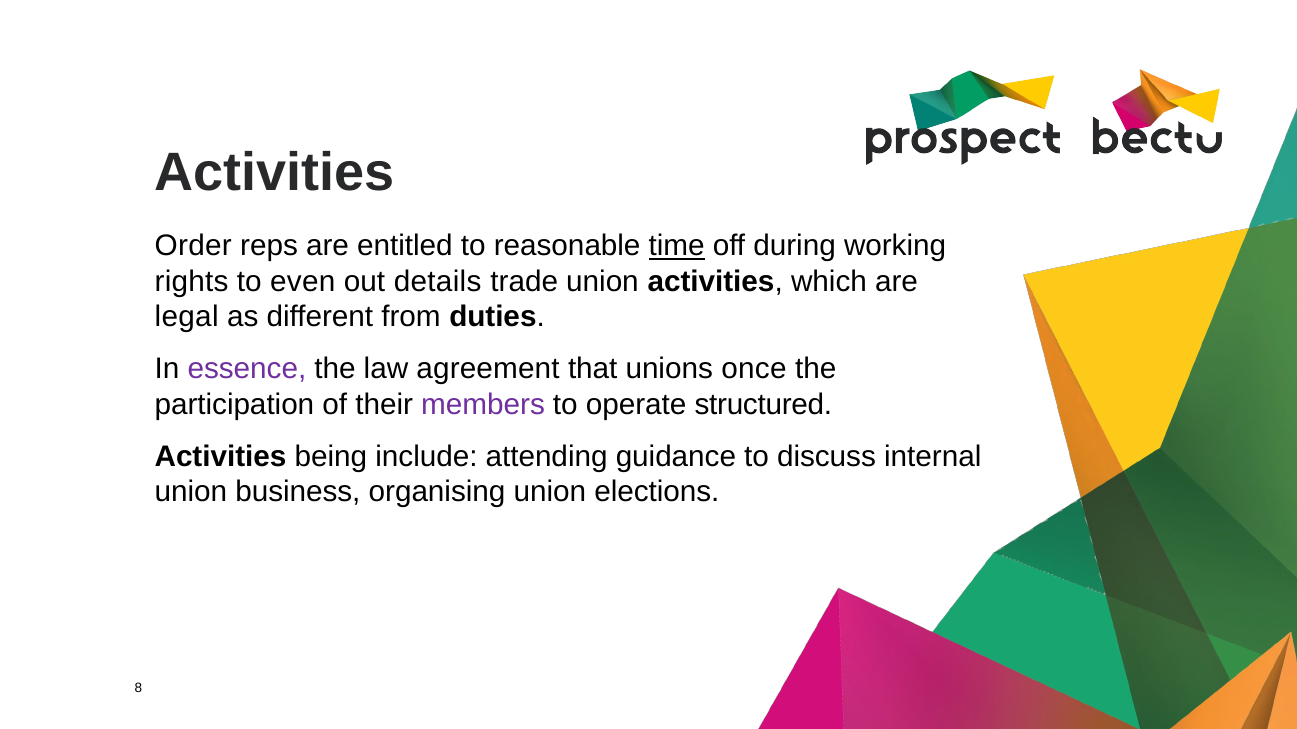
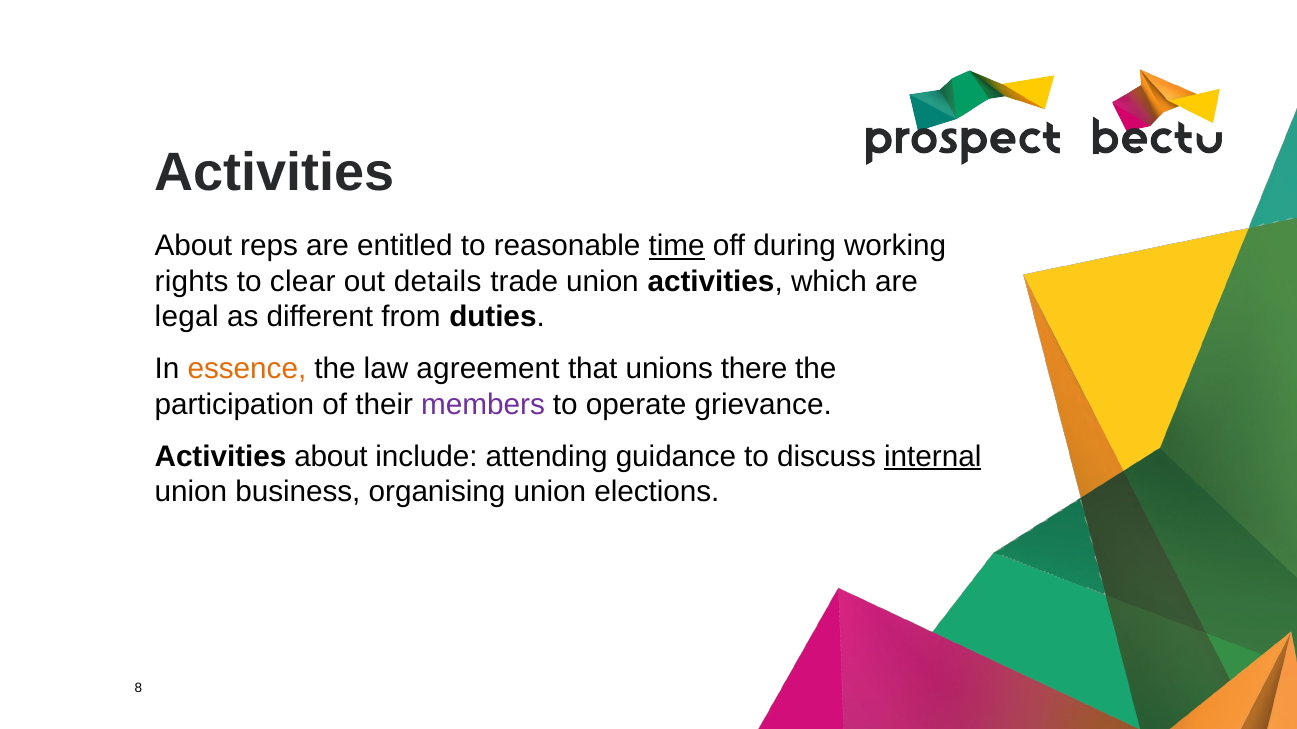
Order: Order -> About (193, 246)
even: even -> clear (303, 282)
essence colour: purple -> orange (247, 369)
once: once -> there (754, 369)
structured: structured -> grievance (763, 405)
being: being -> about (331, 457)
internal underline: none -> present (933, 457)
